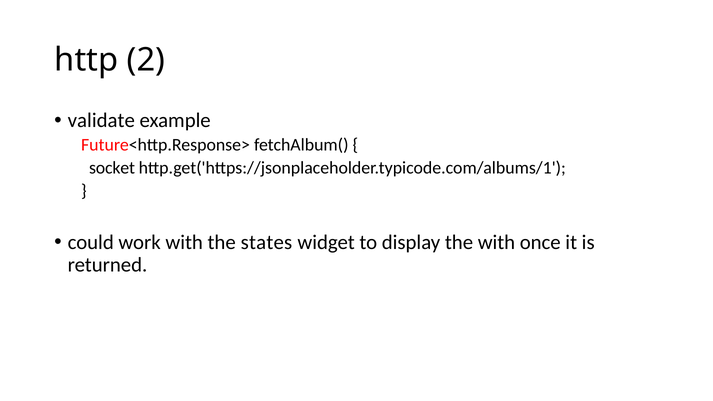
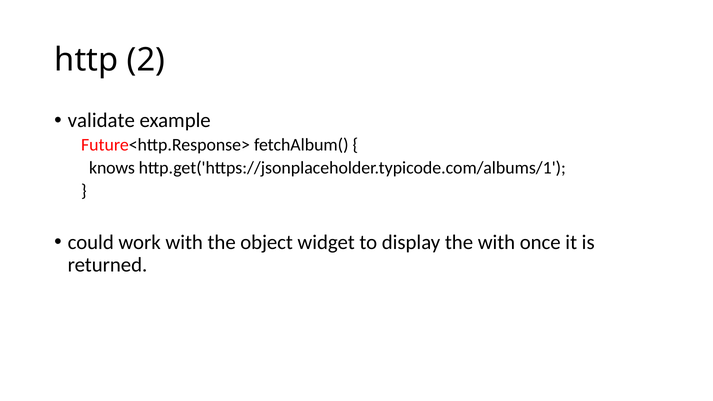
socket: socket -> knows (112, 168)
states: states -> object (267, 242)
